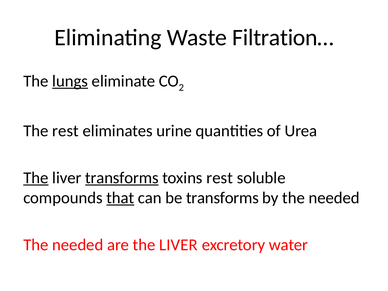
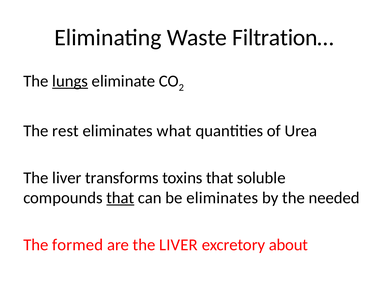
urine: urine -> what (174, 131)
The underline: present -> none (36, 178)
transforms underline: present -> none (122, 178)
toxins rest: rest -> that (220, 178)
be transforms: transforms -> eliminates (222, 198)
needed: needed -> formed (78, 245)
water: water -> about (288, 245)
